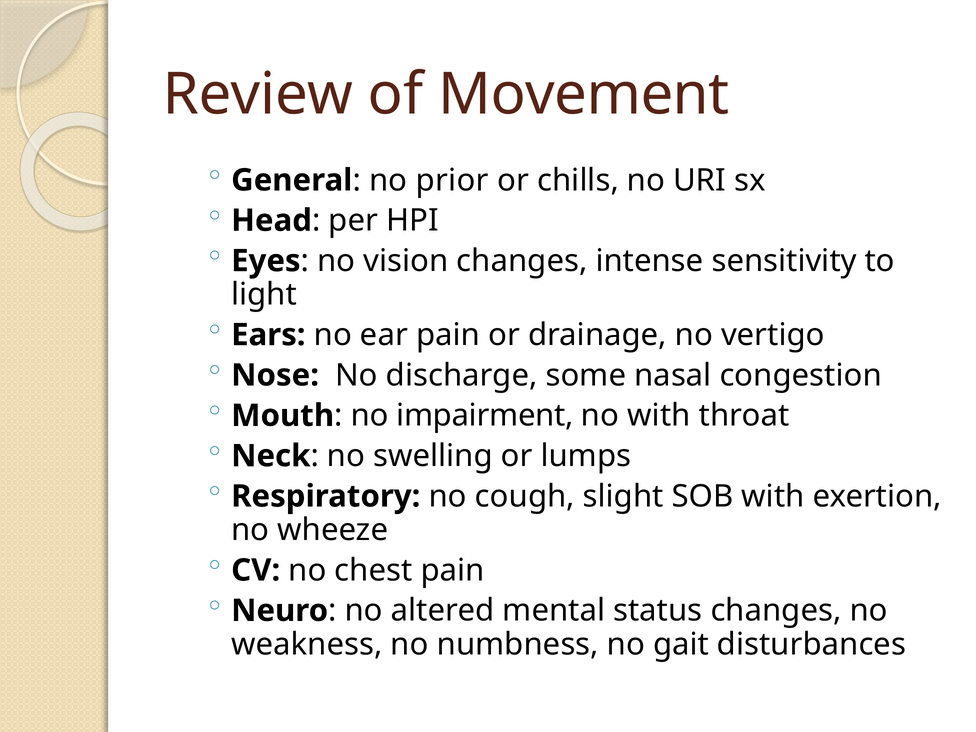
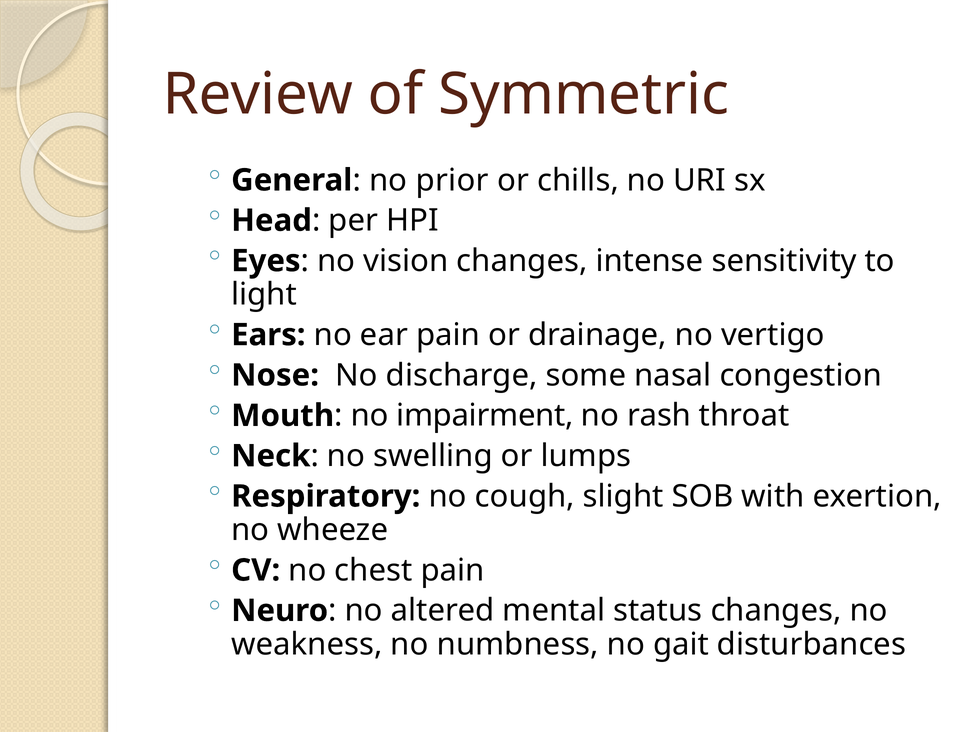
Movement: Movement -> Symmetric (584, 94)
no with: with -> rash (659, 416)
